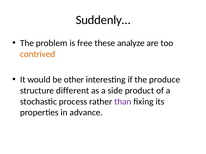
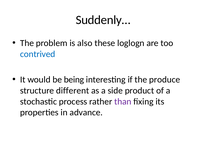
free: free -> also (85, 43)
analyze: analyze -> loglogn (131, 43)
contrived colour: orange -> blue (38, 54)
other: other -> being (74, 80)
